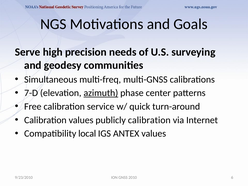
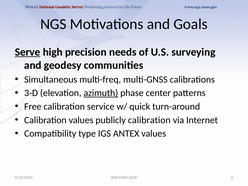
Serve underline: none -> present (28, 52)
7-D: 7-D -> 3-D (31, 93)
local: local -> type (87, 134)
